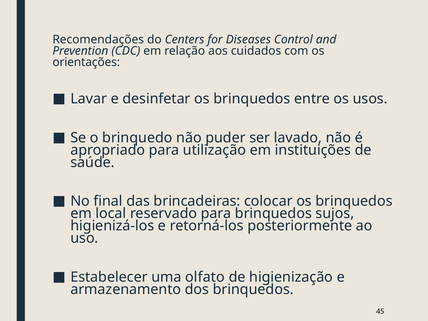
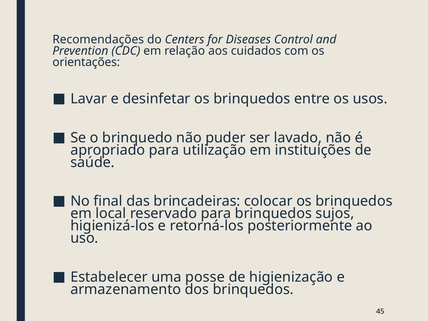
olfato: olfato -> posse (205, 277)
